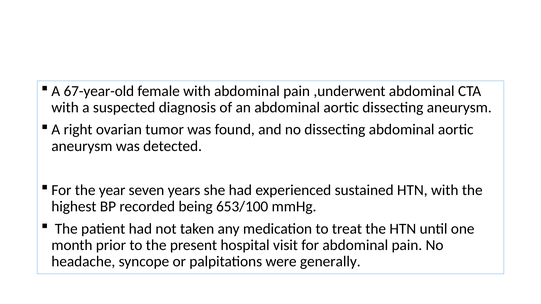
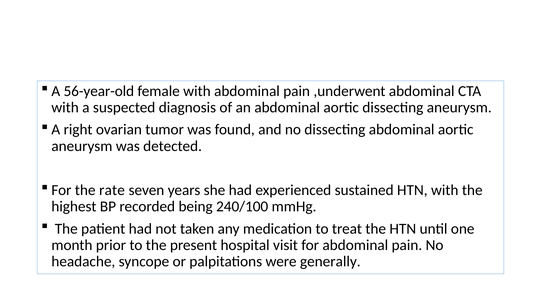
67-year-old: 67-year-old -> 56-year-old (99, 91)
year: year -> rate (112, 190)
653/100: 653/100 -> 240/100 (242, 207)
